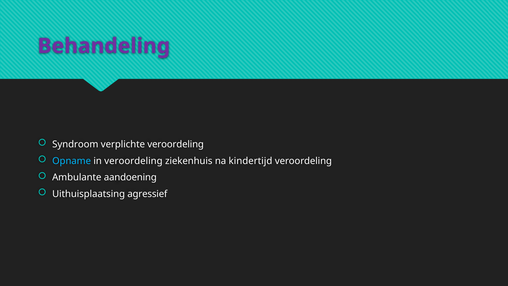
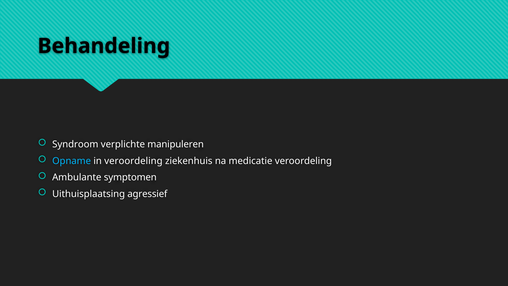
Behandeling colour: purple -> black (104, 46)
verplichte veroordeling: veroordeling -> manipuleren (176, 144)
kindertijd: kindertijd -> medicatie (251, 161)
aandoening: aandoening -> symptomen (130, 177)
